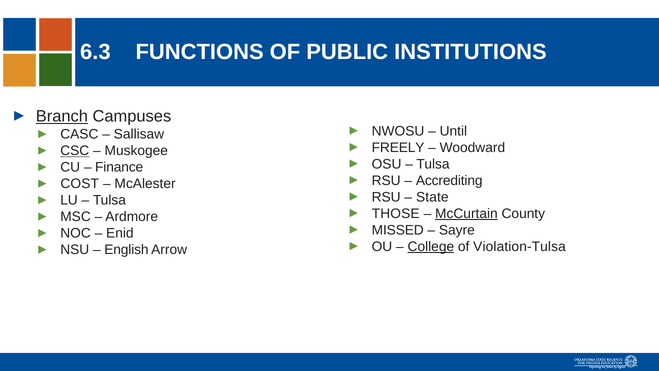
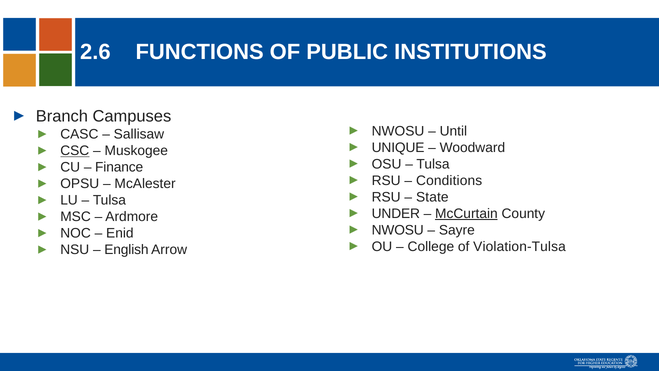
6.3: 6.3 -> 2.6 (95, 52)
Branch underline: present -> none (62, 116)
FREELY: FREELY -> UNIQUE (398, 147)
Accrediting: Accrediting -> Conditions (449, 180)
COST: COST -> OPSU (80, 184)
THOSE: THOSE -> UNDER (396, 213)
MISSED: MISSED -> NWOSU (398, 230)
College underline: present -> none (431, 246)
